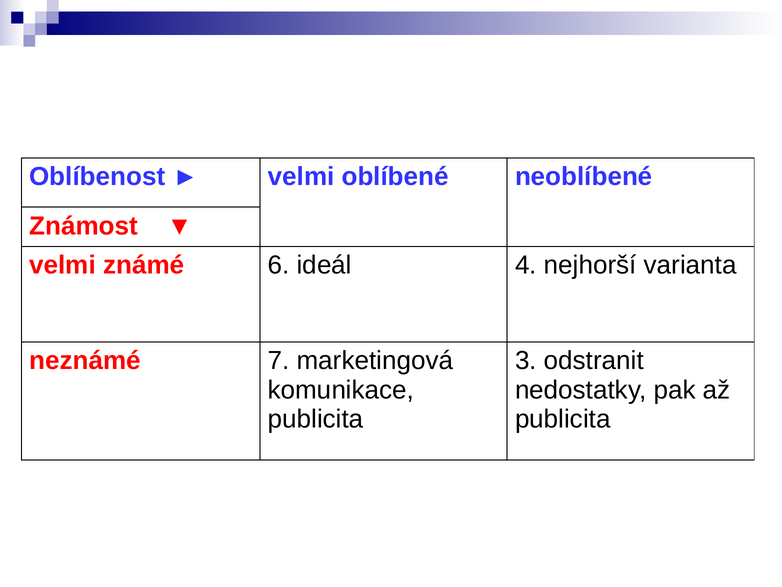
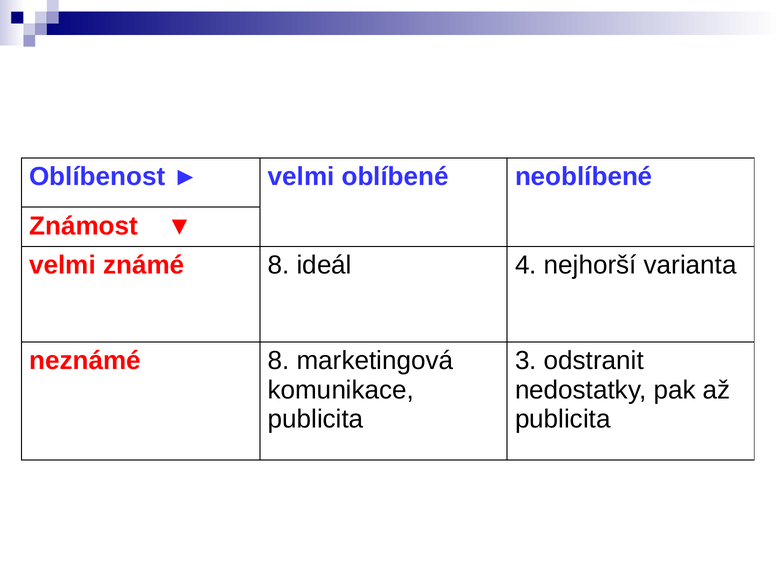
známé 6: 6 -> 8 (279, 265)
neznámé 7: 7 -> 8 (279, 361)
